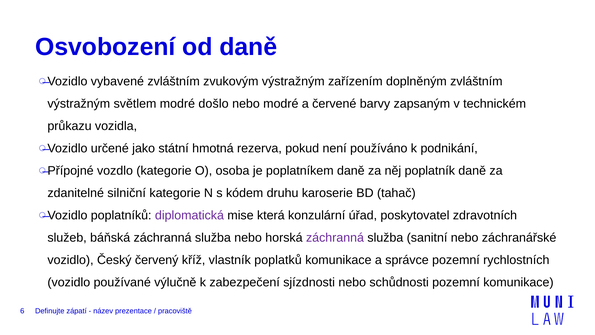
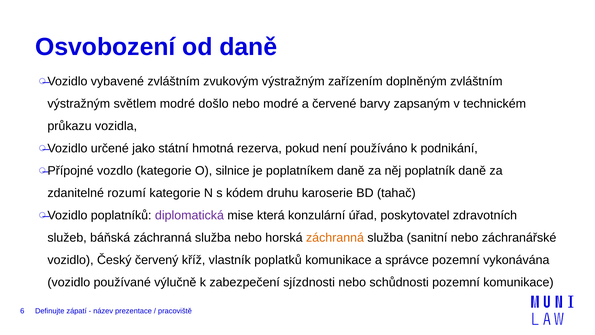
osoba: osoba -> silnice (233, 170)
silniční: silniční -> rozumí (127, 193)
záchranná colour: purple -> orange (335, 237)
rychlostních: rychlostních -> vykonávána (516, 260)
